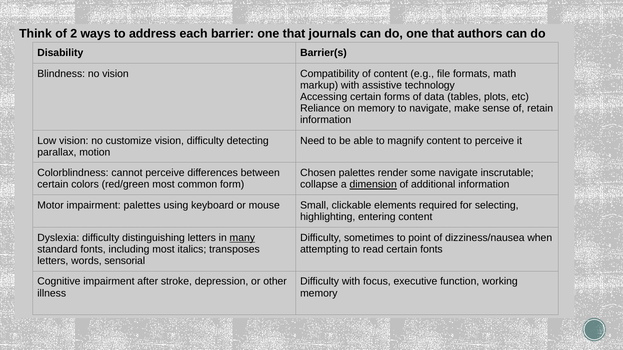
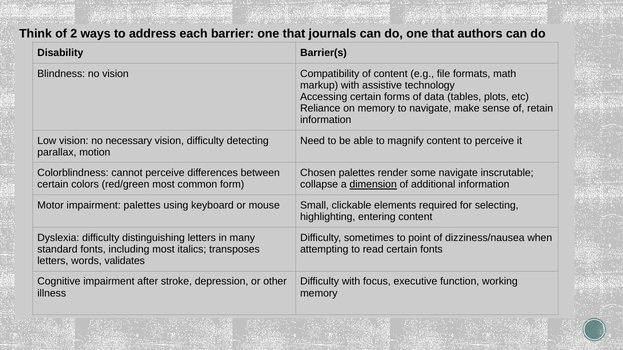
customize: customize -> necessary (129, 141)
many underline: present -> none (242, 238)
sensorial: sensorial -> validates (125, 261)
